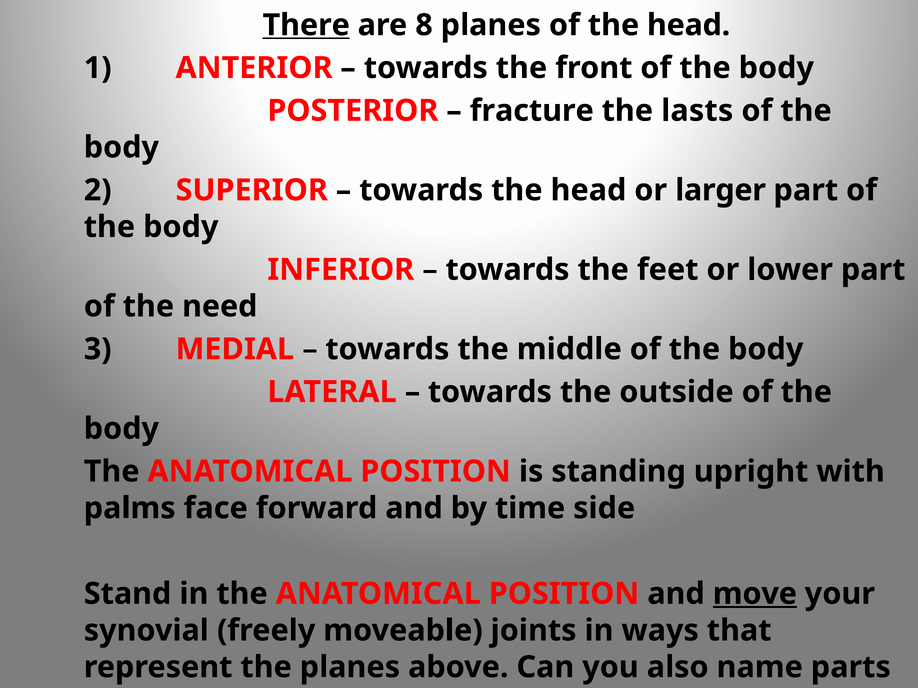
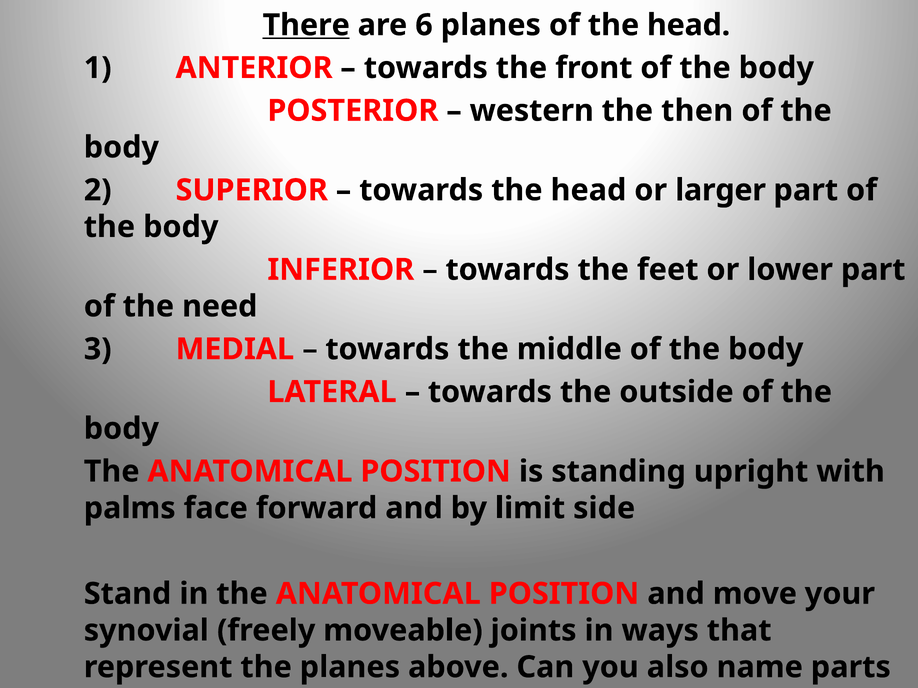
8: 8 -> 6 (424, 25)
fracture: fracture -> western (532, 111)
lasts: lasts -> then (697, 111)
time: time -> limit (530, 508)
move underline: present -> none (755, 594)
